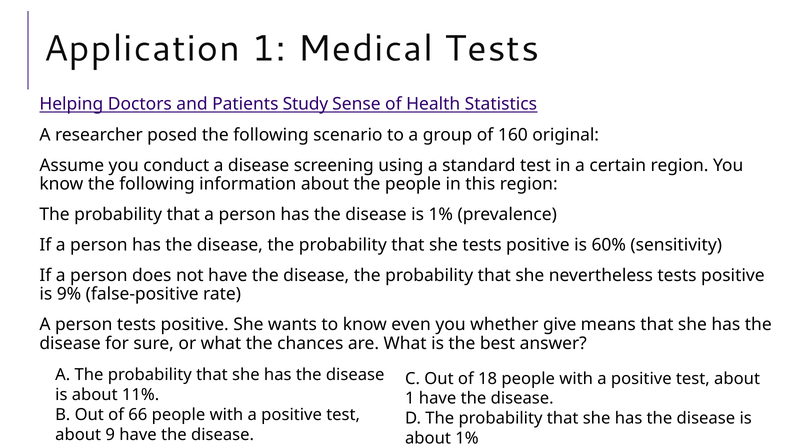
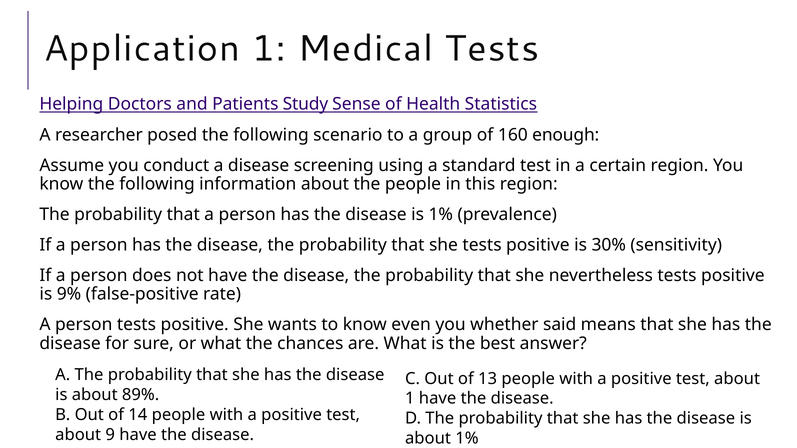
original: original -> enough (566, 135)
60%: 60% -> 30% (609, 245)
give: give -> said (560, 325)
18: 18 -> 13 (488, 379)
11%: 11% -> 89% (141, 395)
66: 66 -> 14 (138, 415)
